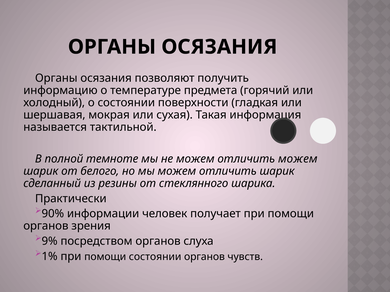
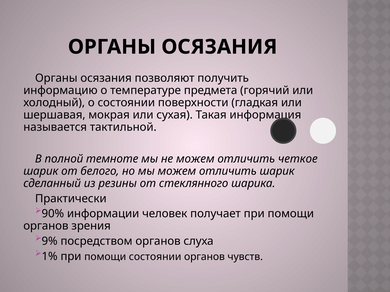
отличить можем: можем -> четкое (298, 159)
